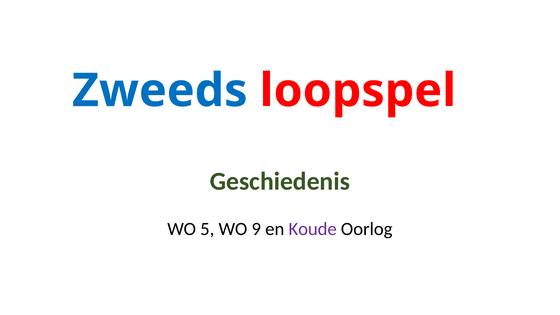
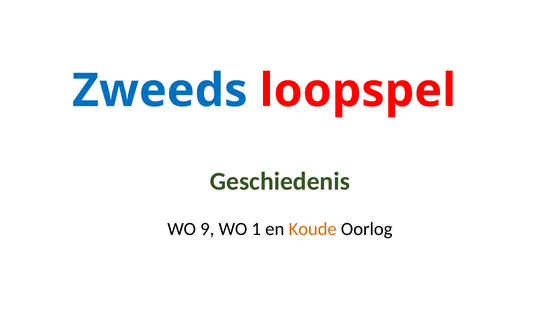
5: 5 -> 9 (207, 229)
9: 9 -> 1 (256, 229)
Koude colour: purple -> orange (313, 229)
